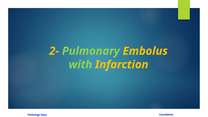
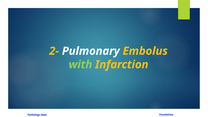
Pulmonary colour: light green -> white (91, 51)
